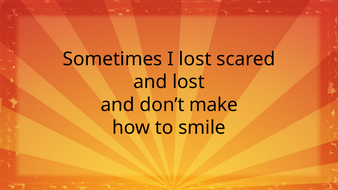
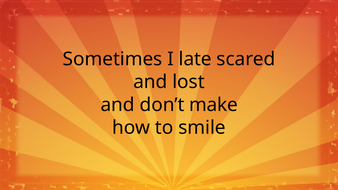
I lost: lost -> late (195, 59)
